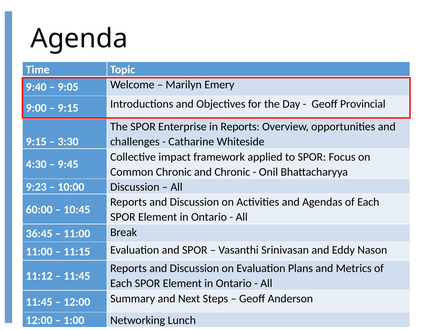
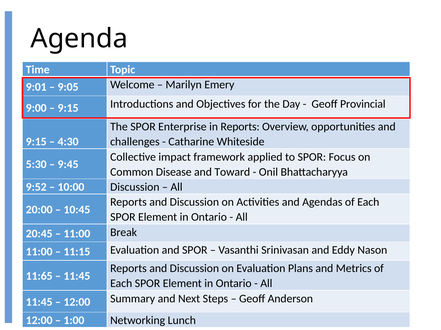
9:40: 9:40 -> 9:01 (36, 87)
3:30: 3:30 -> 4:30 (68, 142)
4:30: 4:30 -> 5:30 (36, 165)
Common Chronic: Chronic -> Disease (174, 172)
and Chronic: Chronic -> Toward (232, 172)
9:23: 9:23 -> 9:52 (36, 187)
60:00: 60:00 -> 20:00 (39, 210)
36:45: 36:45 -> 20:45 (39, 234)
11:12: 11:12 -> 11:65 (39, 277)
